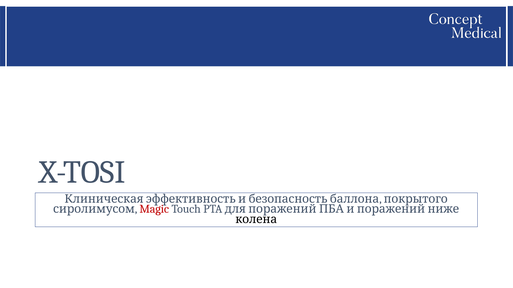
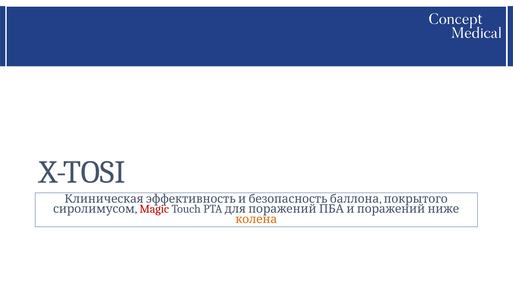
колена colour: black -> orange (256, 220)
